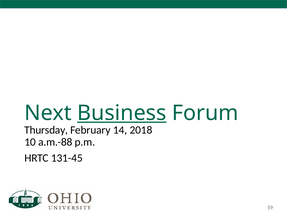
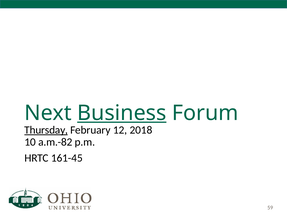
Thursday underline: none -> present (46, 130)
14: 14 -> 12 (120, 130)
a.m.-88: a.m.-88 -> a.m.-82 (55, 142)
131-45: 131-45 -> 161-45 (67, 158)
